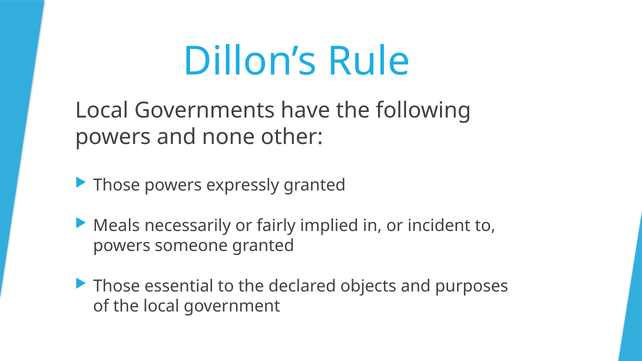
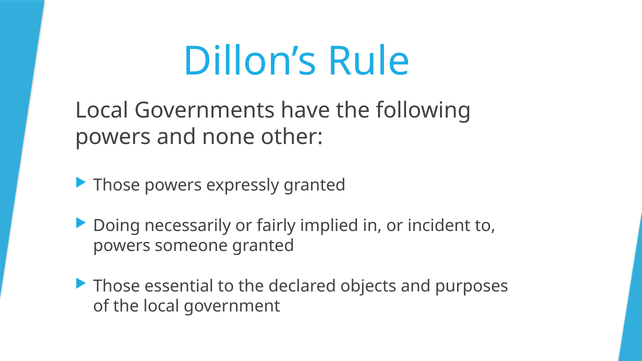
Meals: Meals -> Doing (117, 226)
